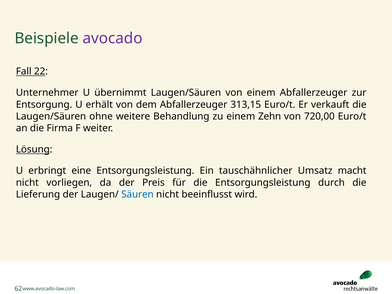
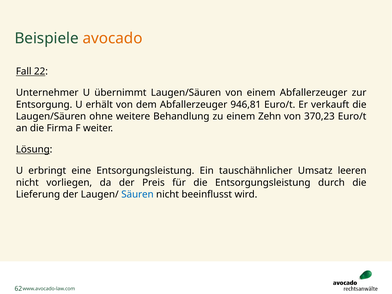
avocado colour: purple -> orange (113, 38)
313,15: 313,15 -> 946,81 (246, 105)
720,00: 720,00 -> 370,23 (319, 116)
macht: macht -> leeren (352, 171)
